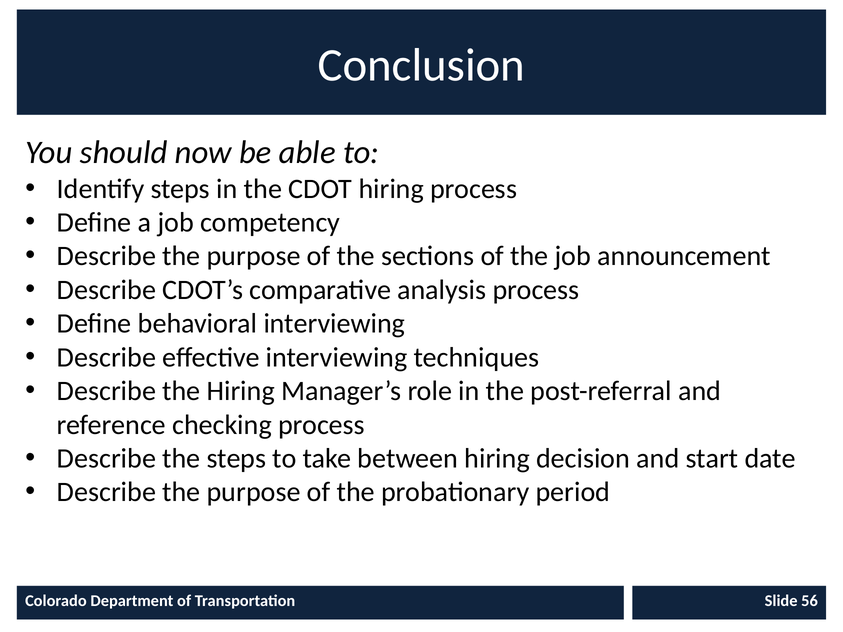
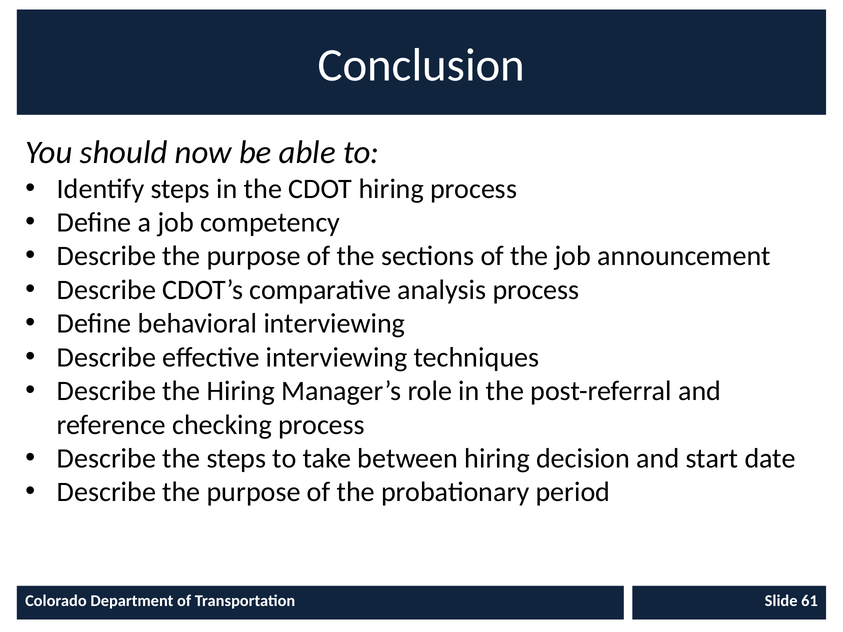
56: 56 -> 61 (810, 601)
